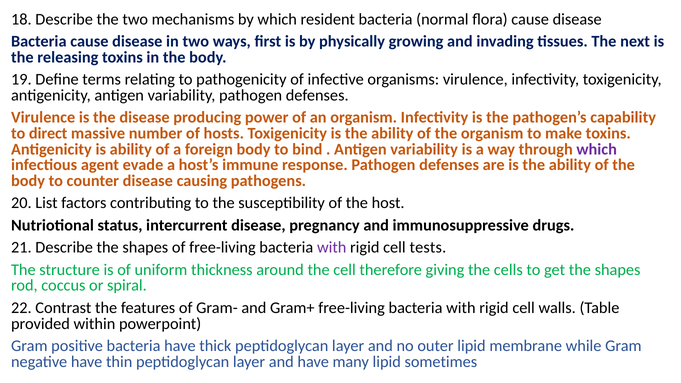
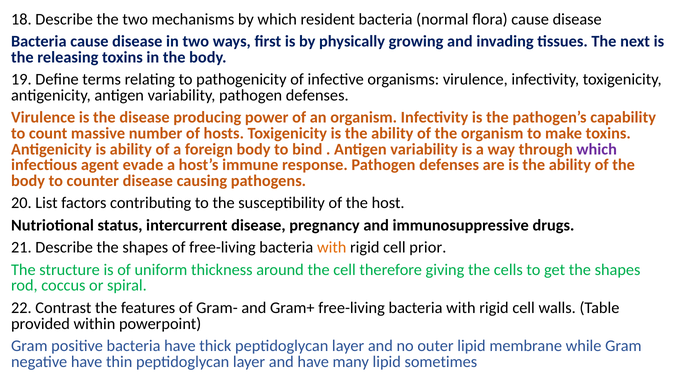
direct: direct -> count (48, 133)
with colour: purple -> orange (332, 248)
tests: tests -> prior (428, 248)
